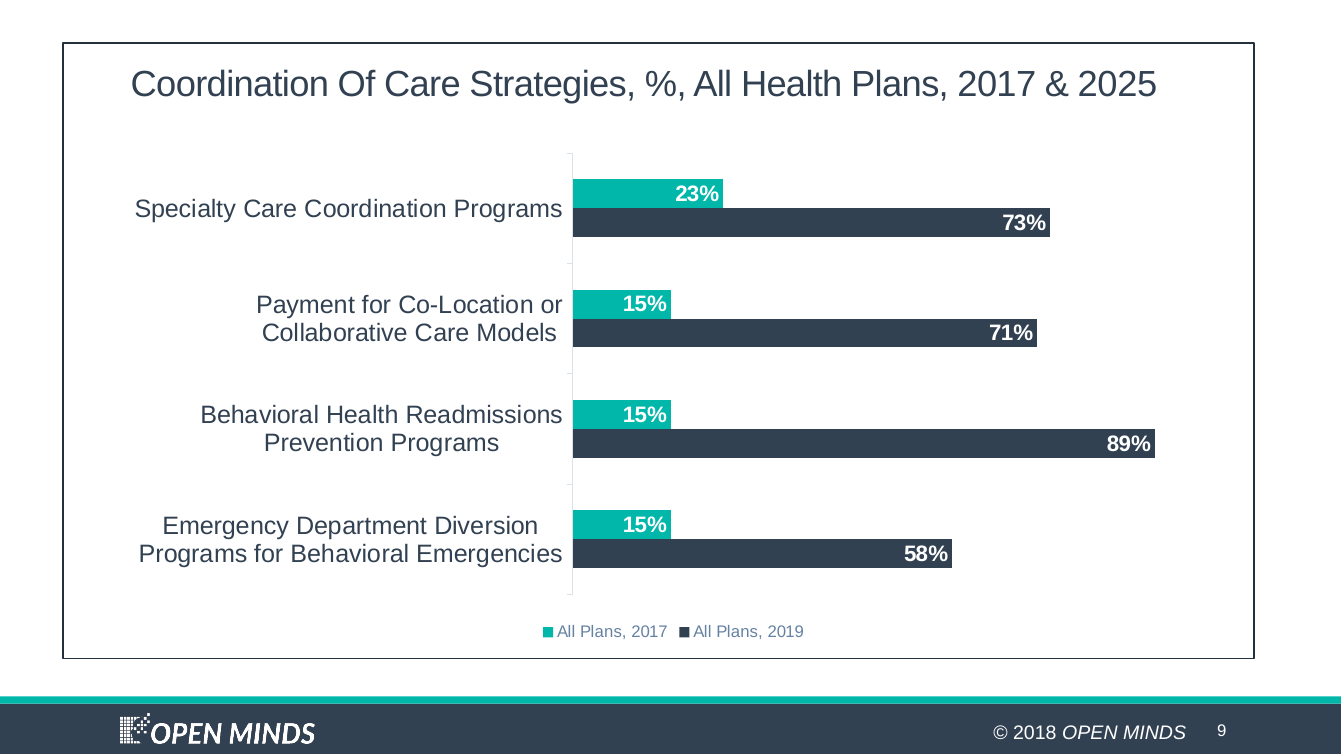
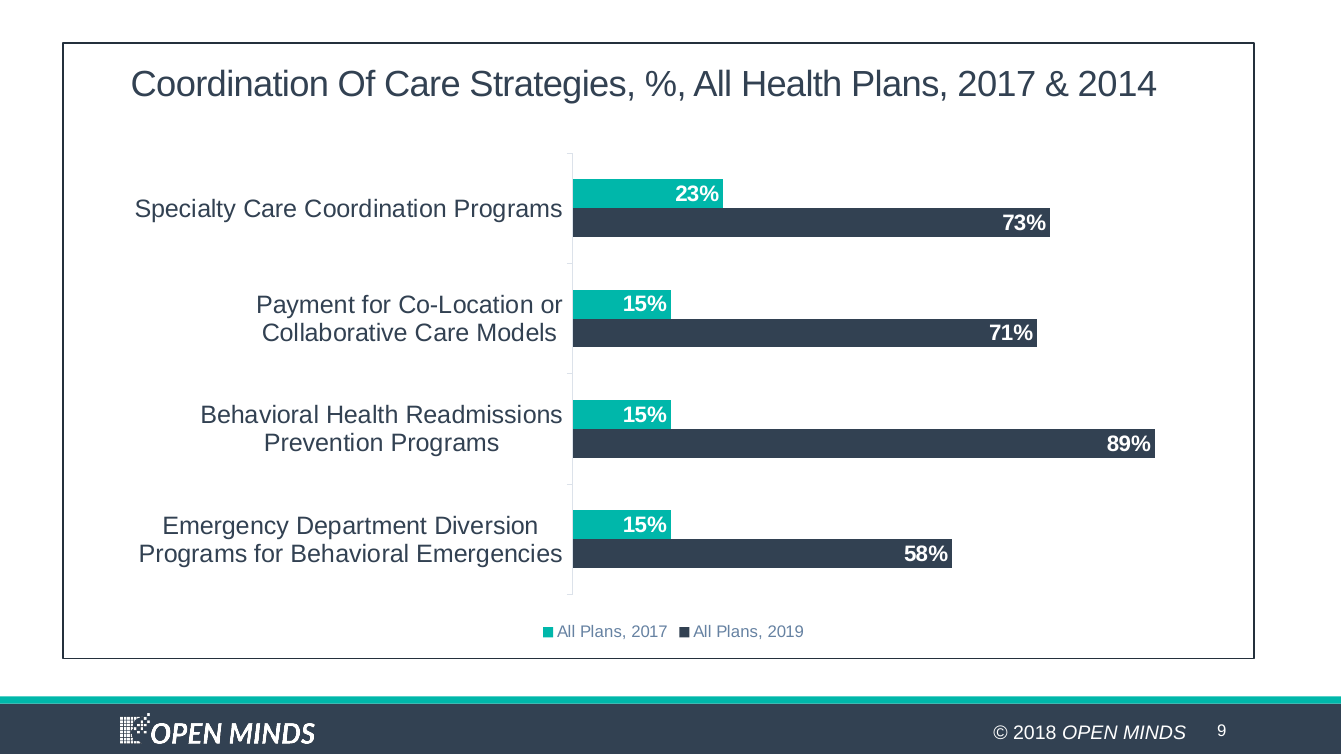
2025: 2025 -> 2014 (1117, 84)
